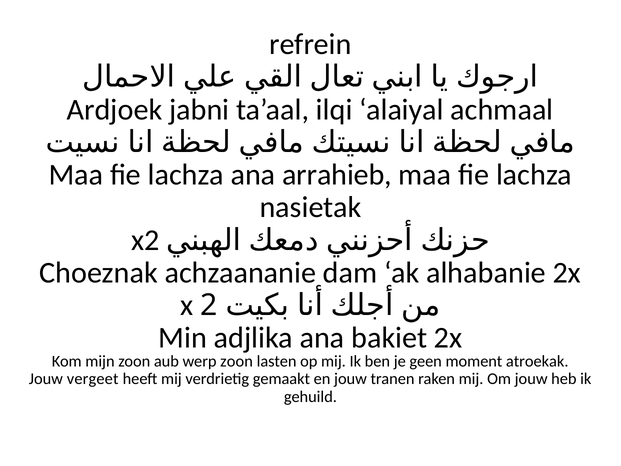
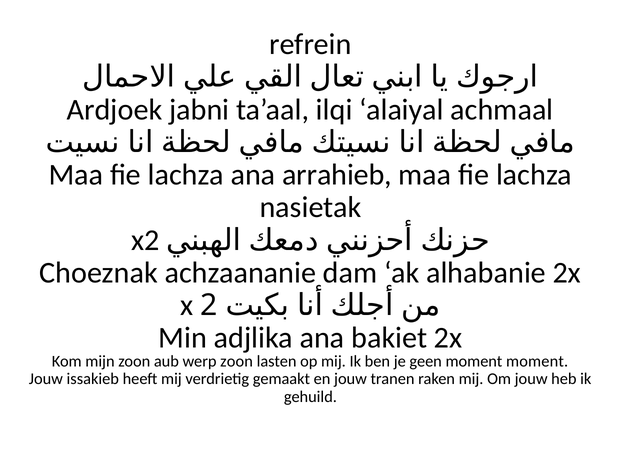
moment atroekak: atroekak -> moment (537, 361)
vergeet: vergeet -> issakieb (93, 379)
